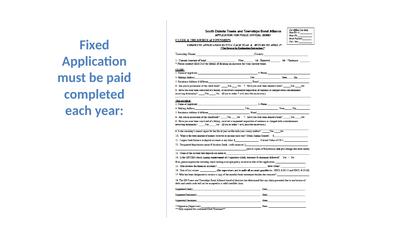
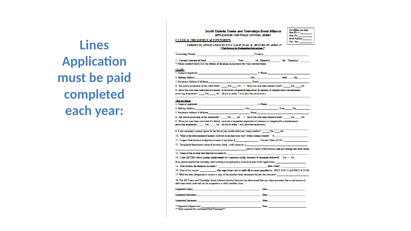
Fixed: Fixed -> Lines (94, 45)
